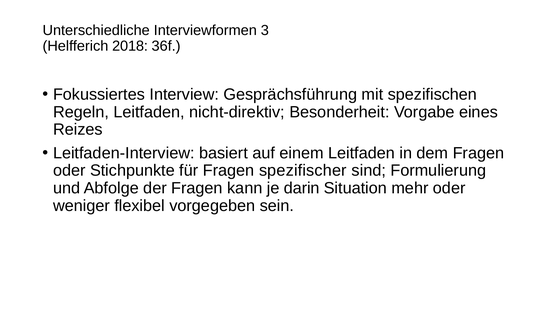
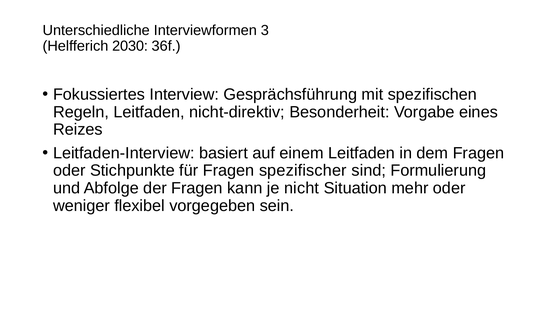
2018: 2018 -> 2030 (130, 46)
darin: darin -> nicht (302, 188)
